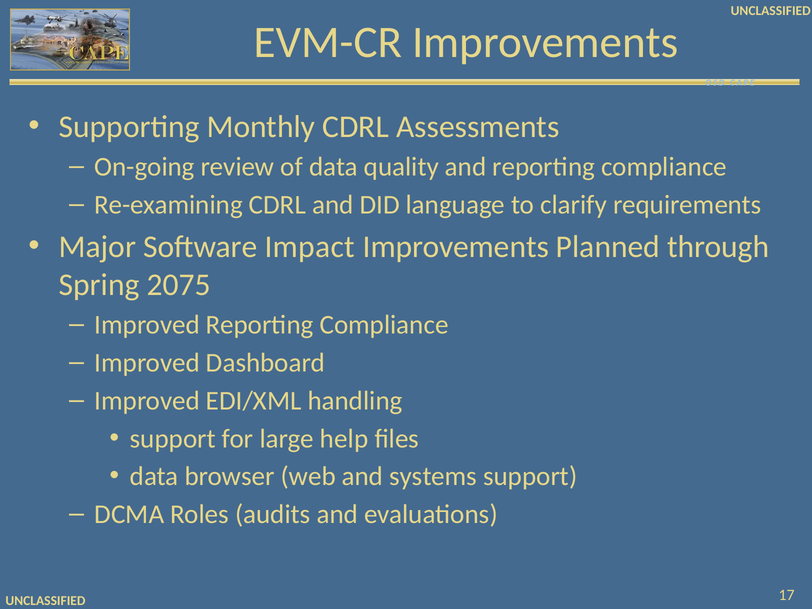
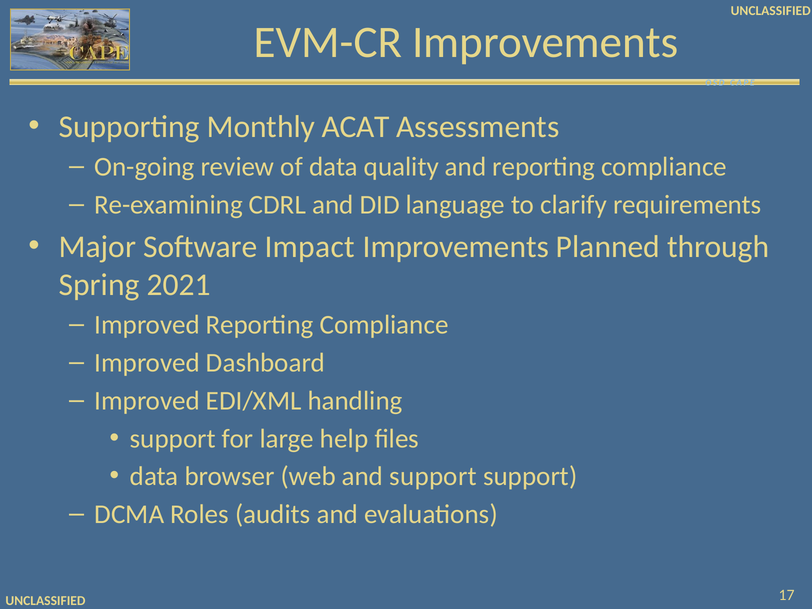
Monthly CDRL: CDRL -> ACAT (356, 127)
2075: 2075 -> 2021 (179, 285)
and systems: systems -> support (433, 476)
